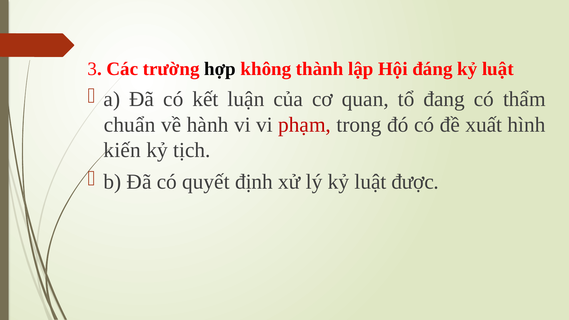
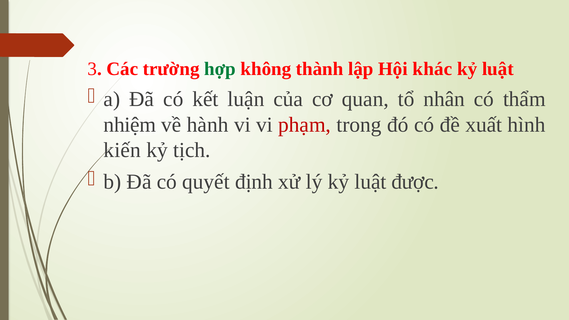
hợp colour: black -> green (220, 69)
đáng: đáng -> khác (432, 69)
đang: đang -> nhân (444, 99)
chuẩn: chuẩn -> nhiệm (130, 125)
